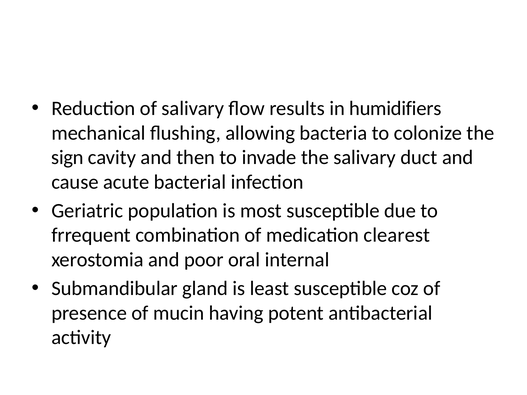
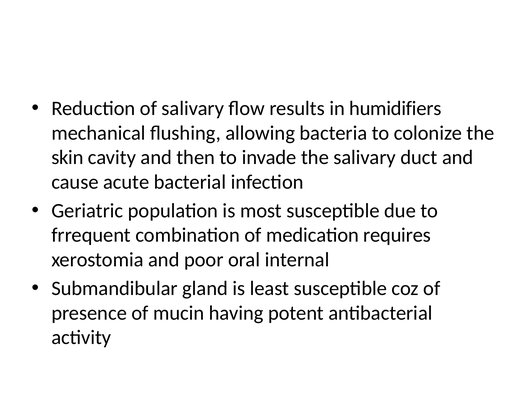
sign: sign -> skin (67, 158)
clearest: clearest -> requires (397, 235)
